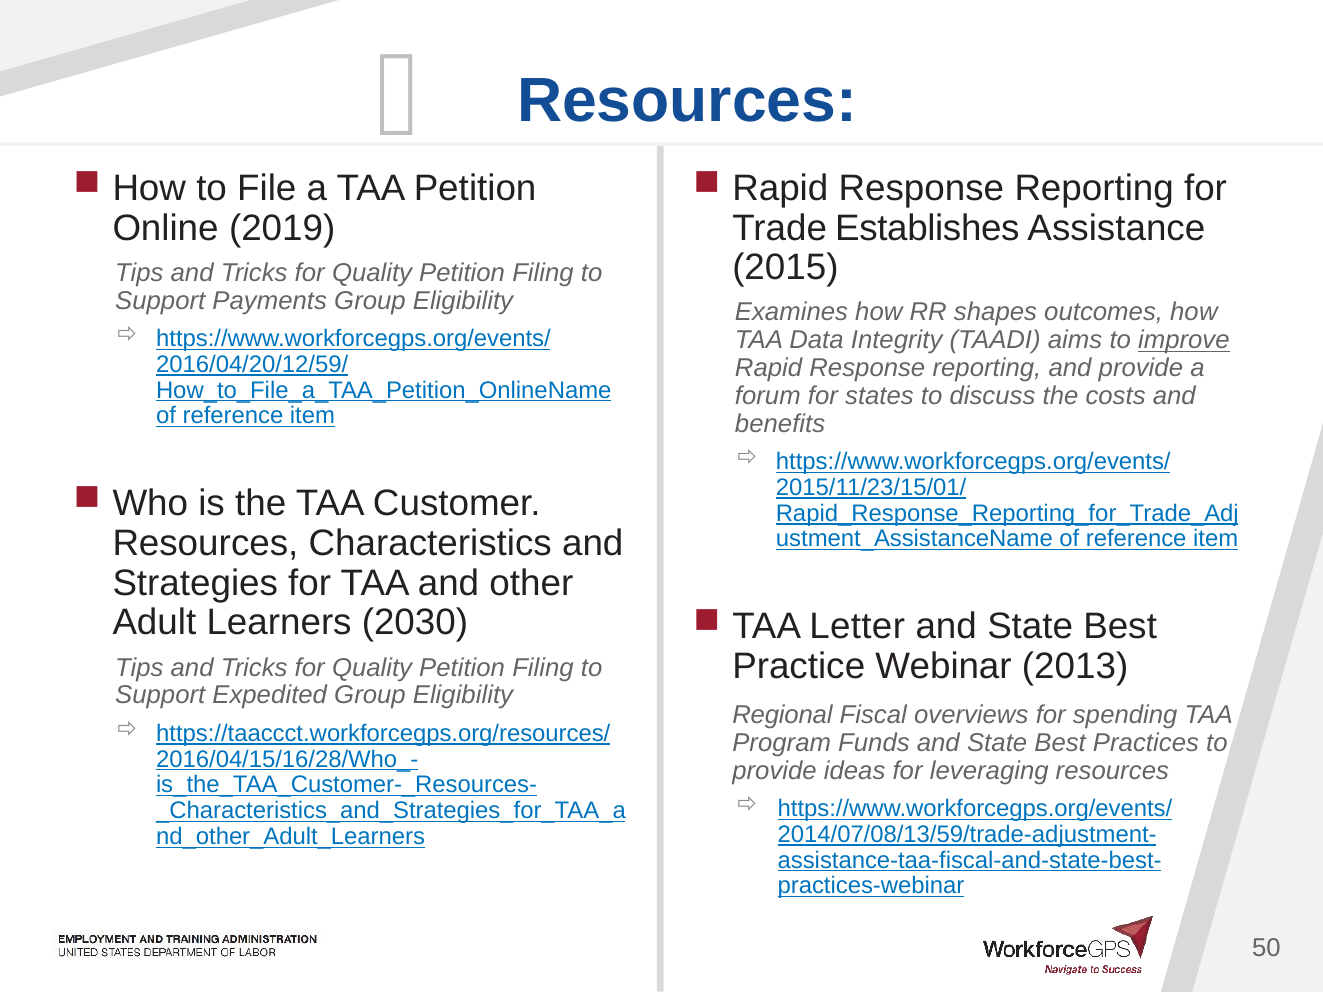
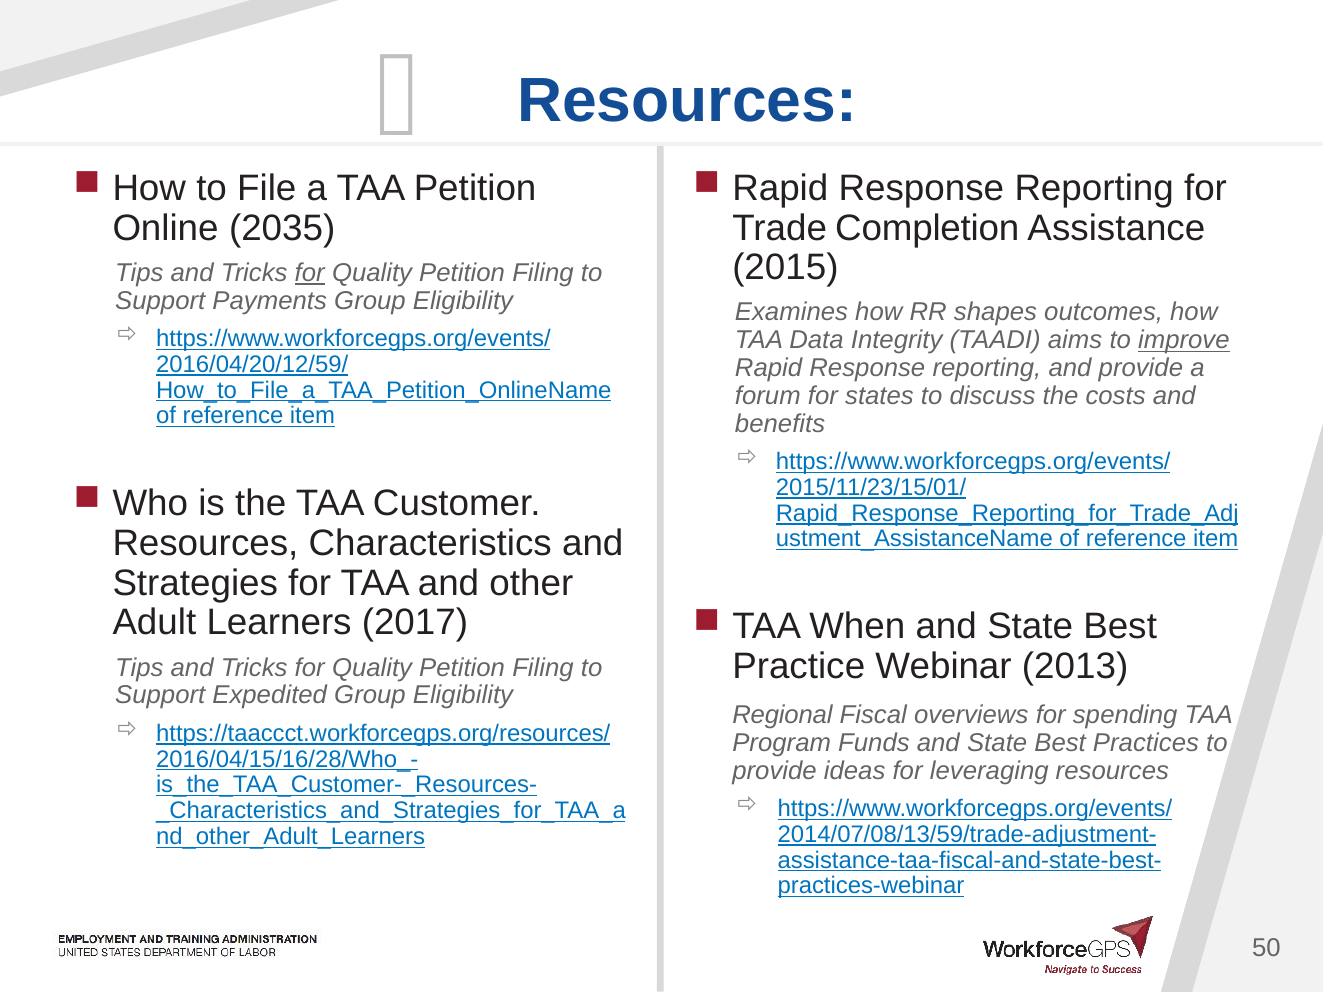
2019: 2019 -> 2035 (282, 228)
Establishes: Establishes -> Completion (927, 228)
for underline: none -> present (310, 273)
2030: 2030 -> 2017 (415, 623)
Letter: Letter -> When (857, 627)
